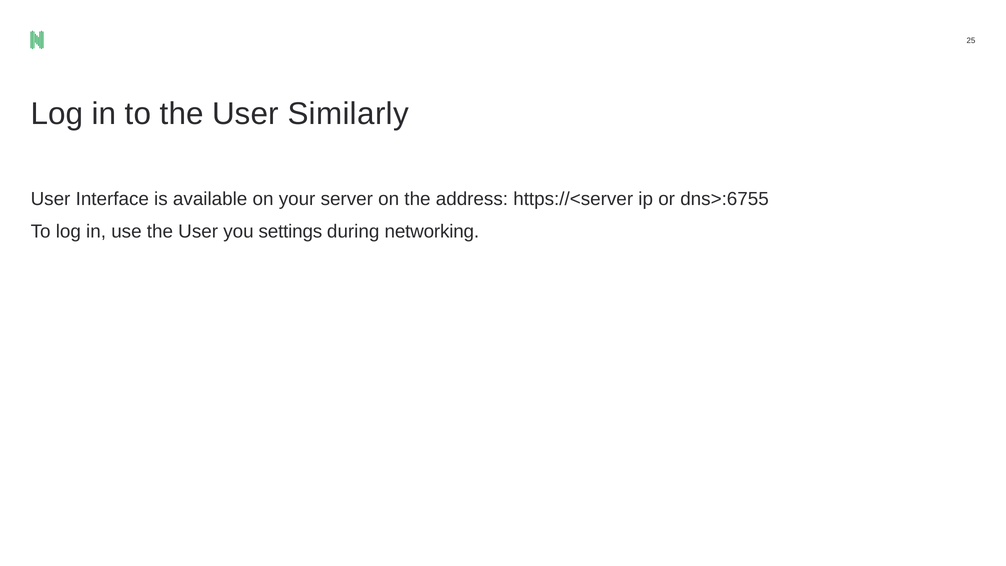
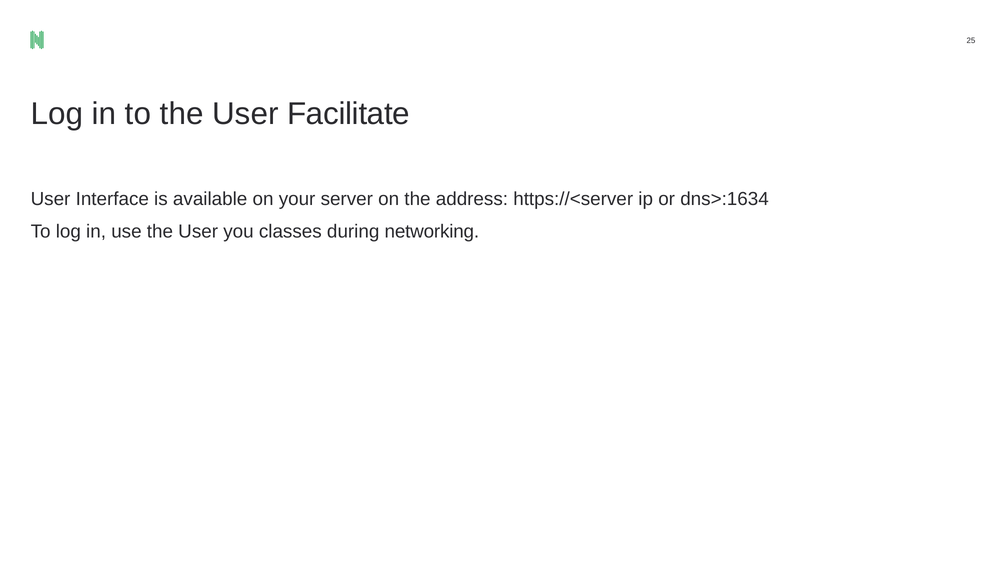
Similarly: Similarly -> Facilitate (349, 114)
dns>:6755: dns>:6755 -> dns>:1634 (725, 199)
settings: settings -> classes (290, 231)
